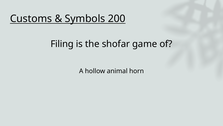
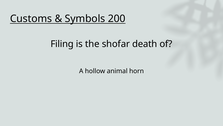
game: game -> death (145, 44)
